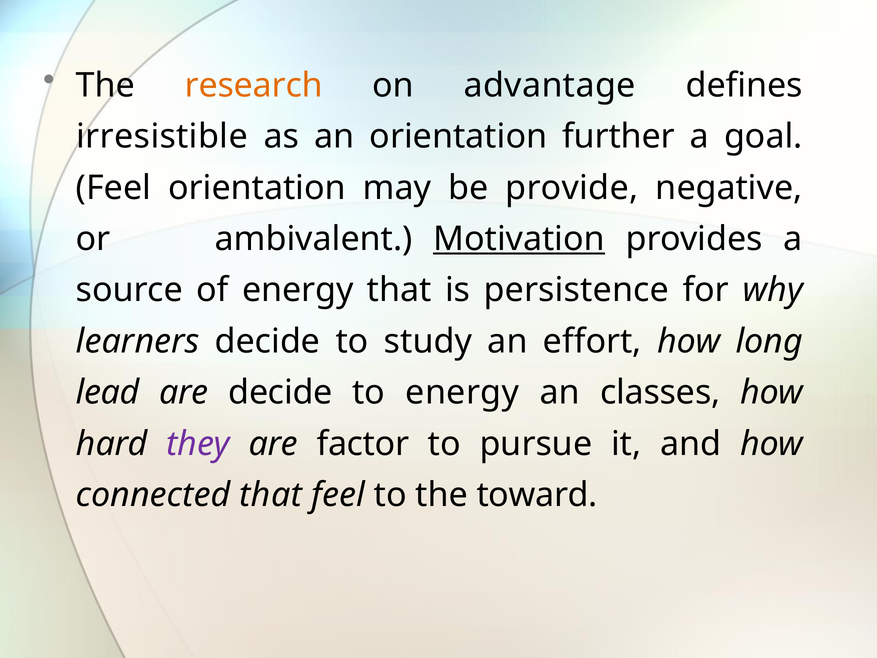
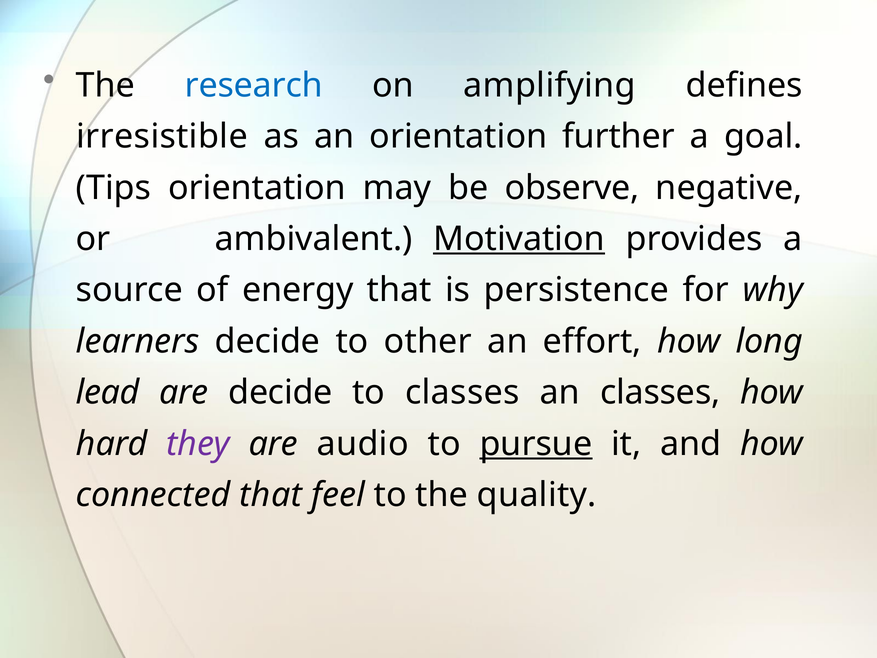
research colour: orange -> blue (254, 85)
advantage: advantage -> amplifying (550, 85)
Feel: Feel -> Tips (114, 188)
provide: provide -> observe (572, 188)
study: study -> other (428, 341)
to energy: energy -> classes (462, 392)
factor: factor -> audio (363, 444)
pursue underline: none -> present (536, 444)
toward: toward -> quality (537, 495)
